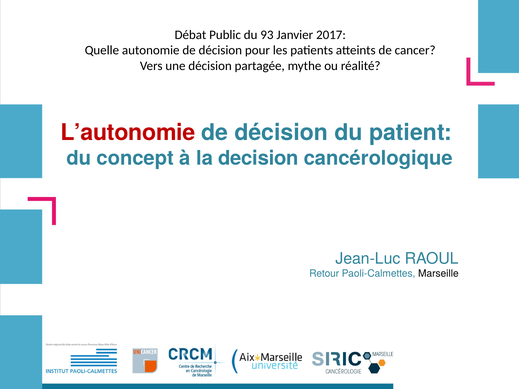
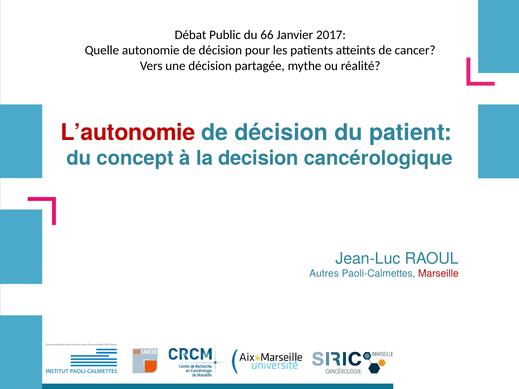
93: 93 -> 66 (267, 35)
Retour: Retour -> Autres (324, 274)
Marseille colour: black -> red (438, 274)
